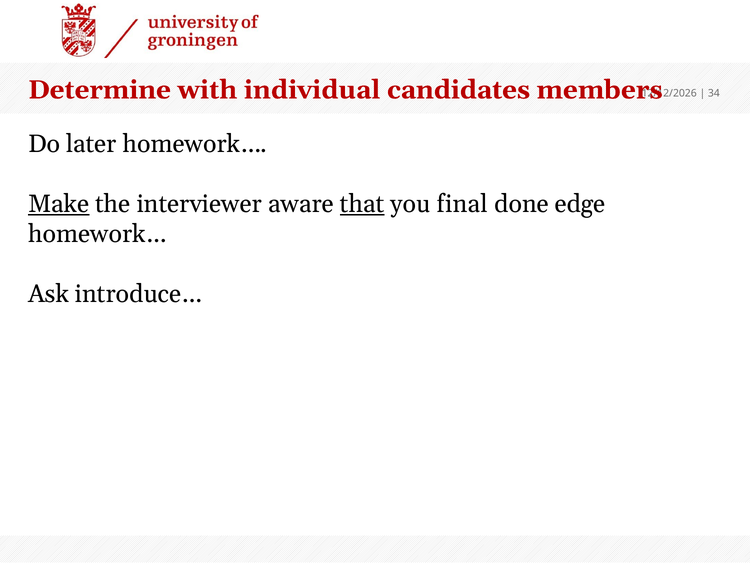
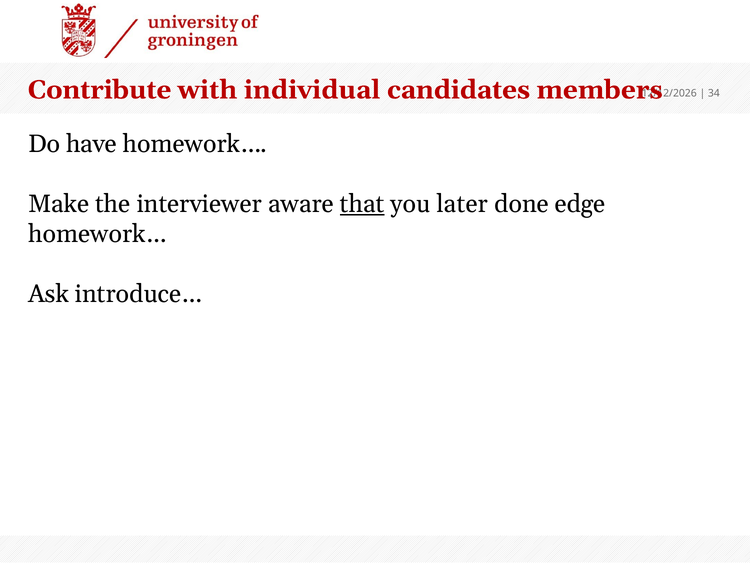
Determine: Determine -> Contribute (100, 90)
later: later -> have (92, 144)
Make underline: present -> none (59, 204)
final: final -> later (462, 204)
